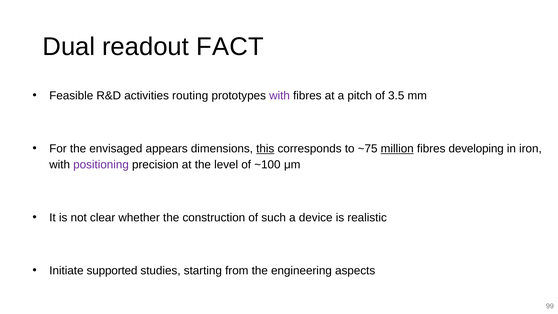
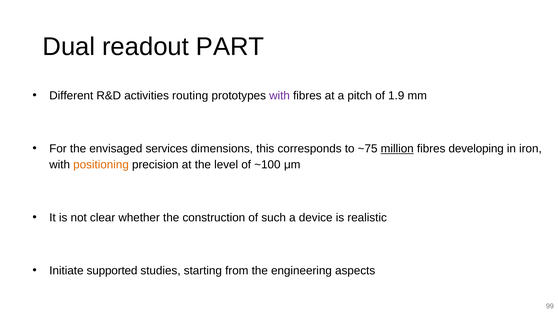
FACT: FACT -> PART (230, 47)
Feasible: Feasible -> Different (71, 96)
3.5: 3.5 -> 1.9 (396, 96)
appears: appears -> services (167, 149)
this underline: present -> none (265, 149)
positioning colour: purple -> orange (101, 165)
